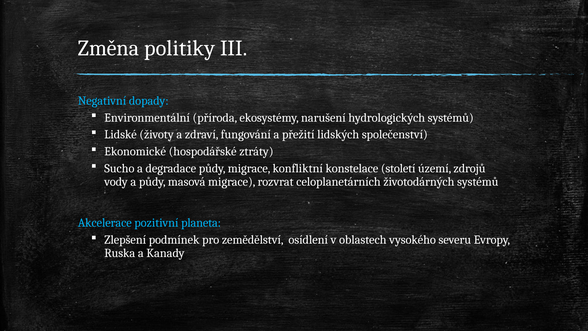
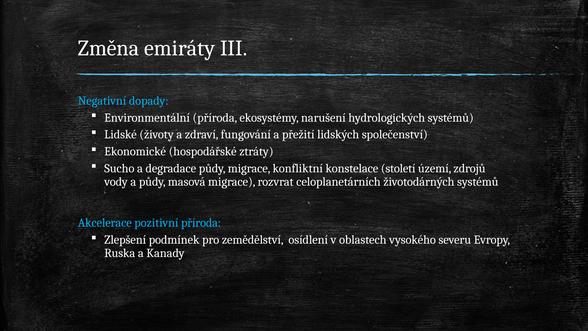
politiky: politiky -> emiráty (180, 48)
pozitivní planeta: planeta -> příroda (201, 223)
